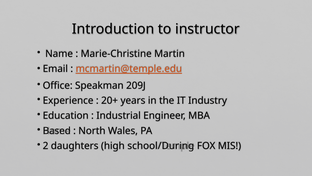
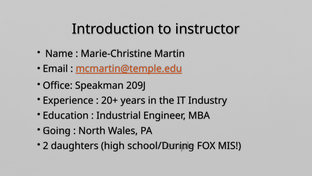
Based: Based -> Going (57, 130)
